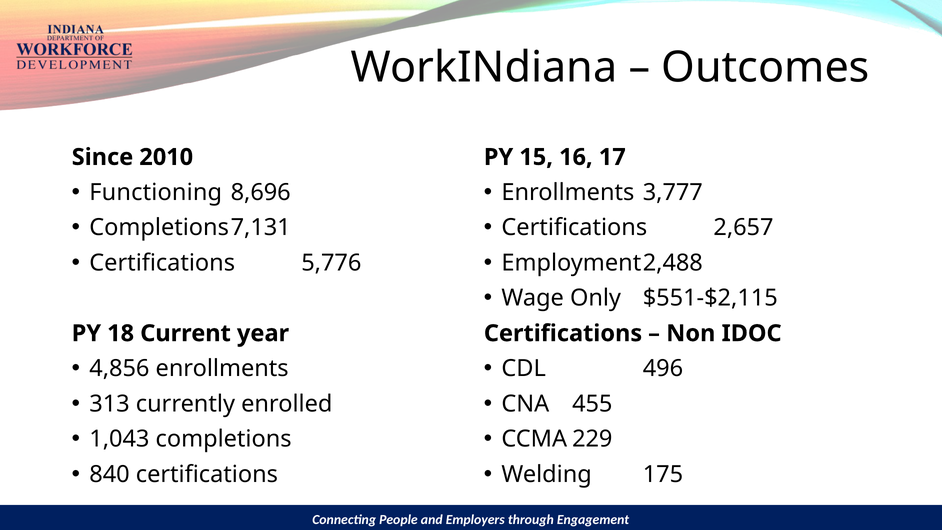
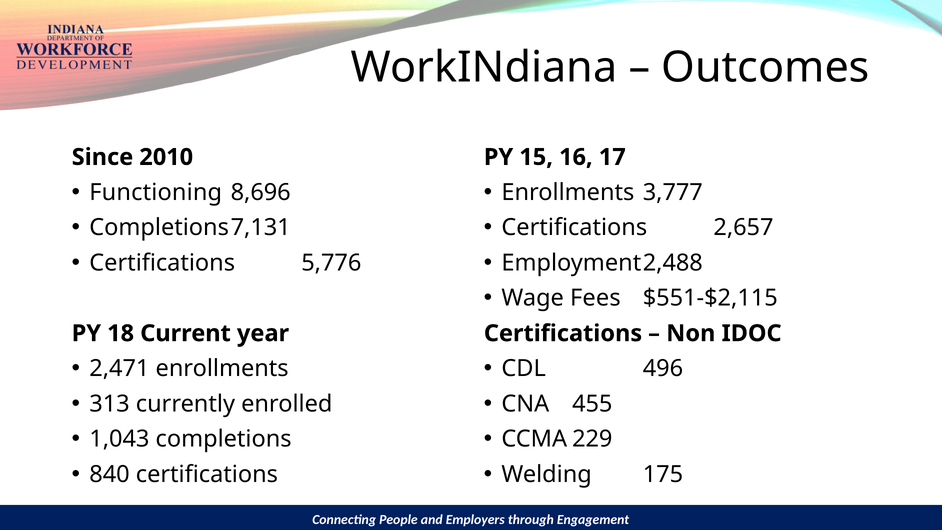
Only: Only -> Fees (595, 298)
4,856: 4,856 -> 2,471 (119, 369)
